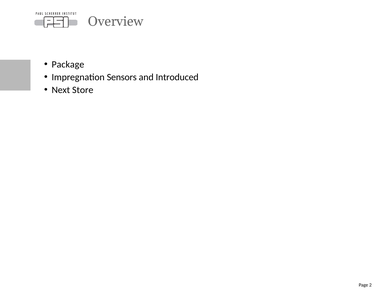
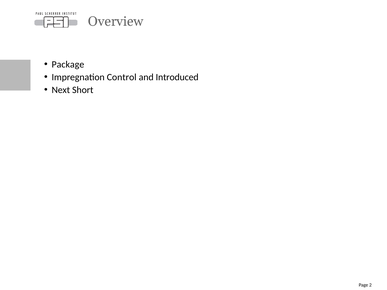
Sensors: Sensors -> Control (122, 77)
Store: Store -> Short (83, 90)
